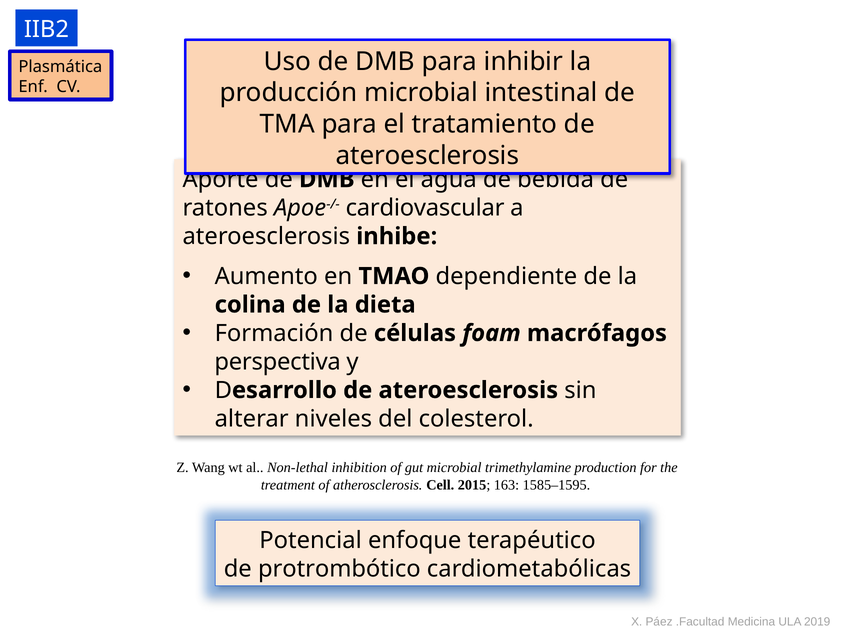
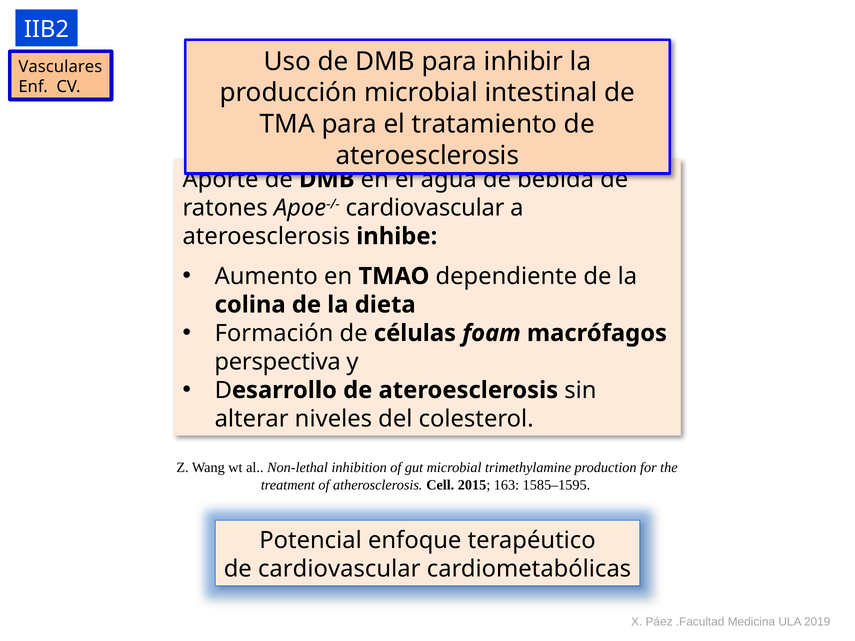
Plasmática: Plasmática -> Vasculares (60, 67)
de protrombótico: protrombótico -> cardiovascular (339, 569)
